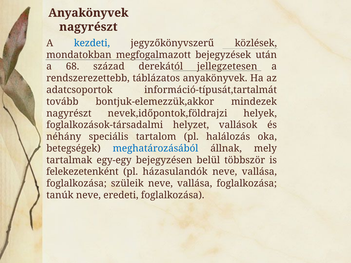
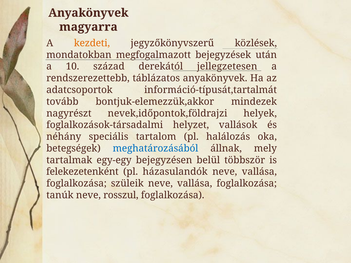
nagyrészt: nagyrészt -> magyarra (88, 27)
kezdeti colour: blue -> orange (92, 43)
68: 68 -> 10 (73, 67)
eredeti: eredeti -> rosszul (121, 195)
